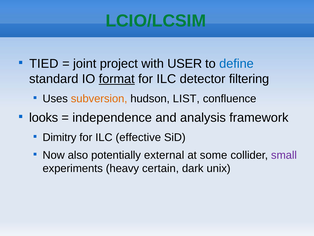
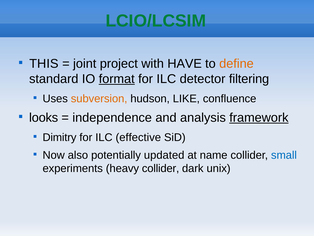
TIED: TIED -> THIS (44, 64)
USER: USER -> HAVE (185, 64)
define colour: blue -> orange (236, 64)
LIST: LIST -> LIKE (186, 99)
framework underline: none -> present (259, 117)
external: external -> updated (164, 155)
some: some -> name (214, 155)
small colour: purple -> blue (284, 155)
heavy certain: certain -> collider (161, 168)
